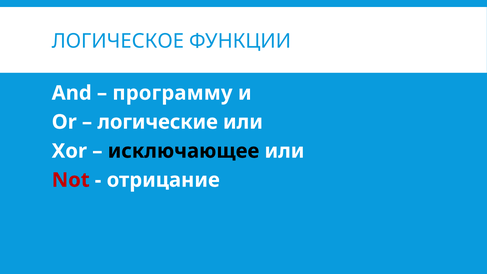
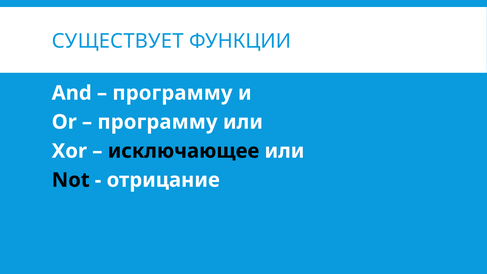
ЛОГИЧЕСКОЕ: ЛОГИЧЕСКОЕ -> СУЩЕСТВУЕТ (118, 41)
логические: логические -> программу (157, 122)
Not colour: red -> black (71, 180)
